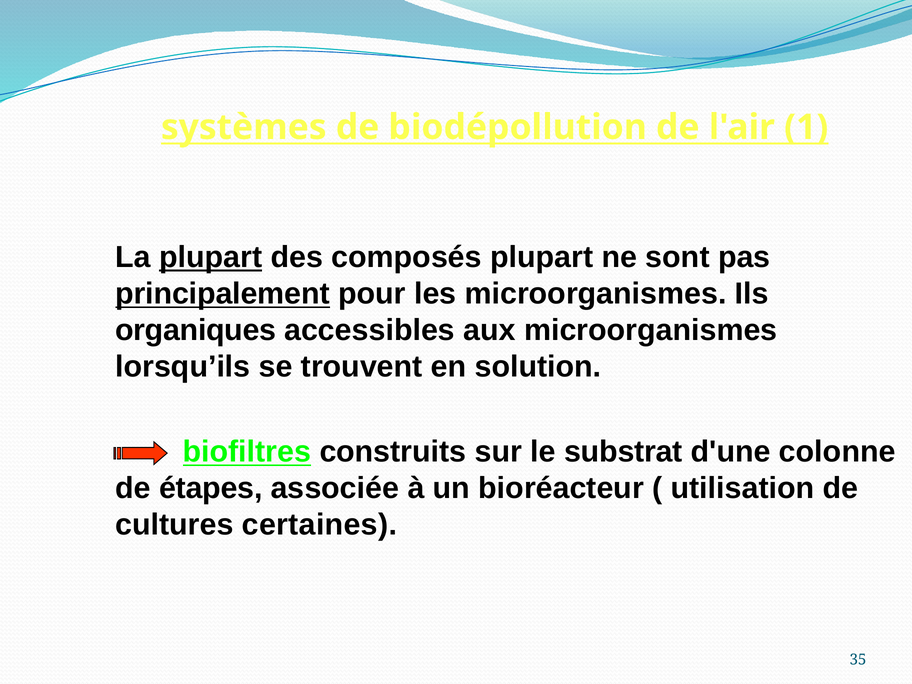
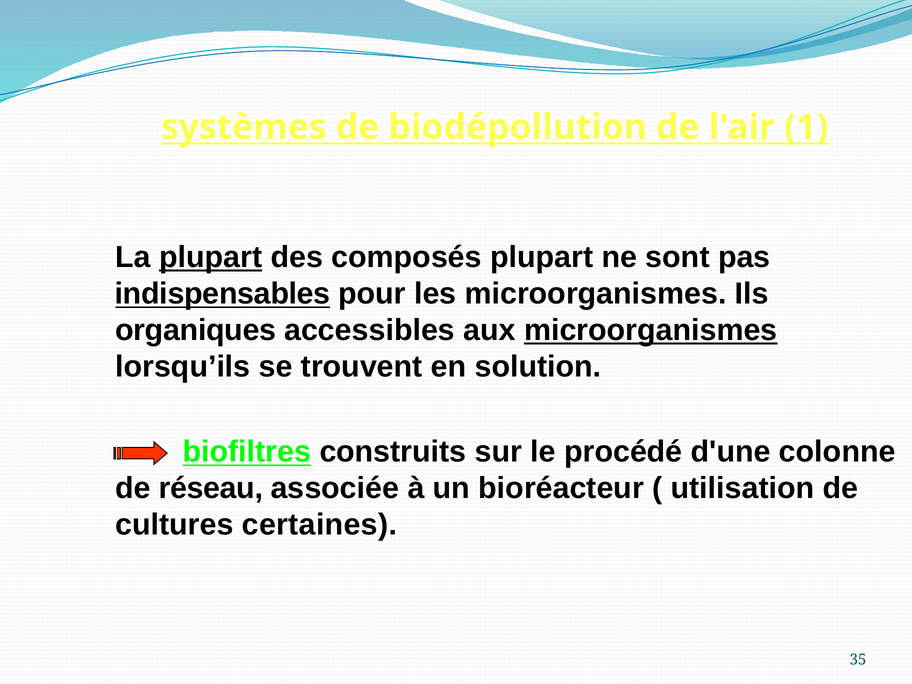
principalement: principalement -> indispensables (223, 294)
microorganismes underline: none -> present (651, 330)
substrat: substrat -> procédé (623, 452)
étapes: étapes -> réseau (211, 488)
